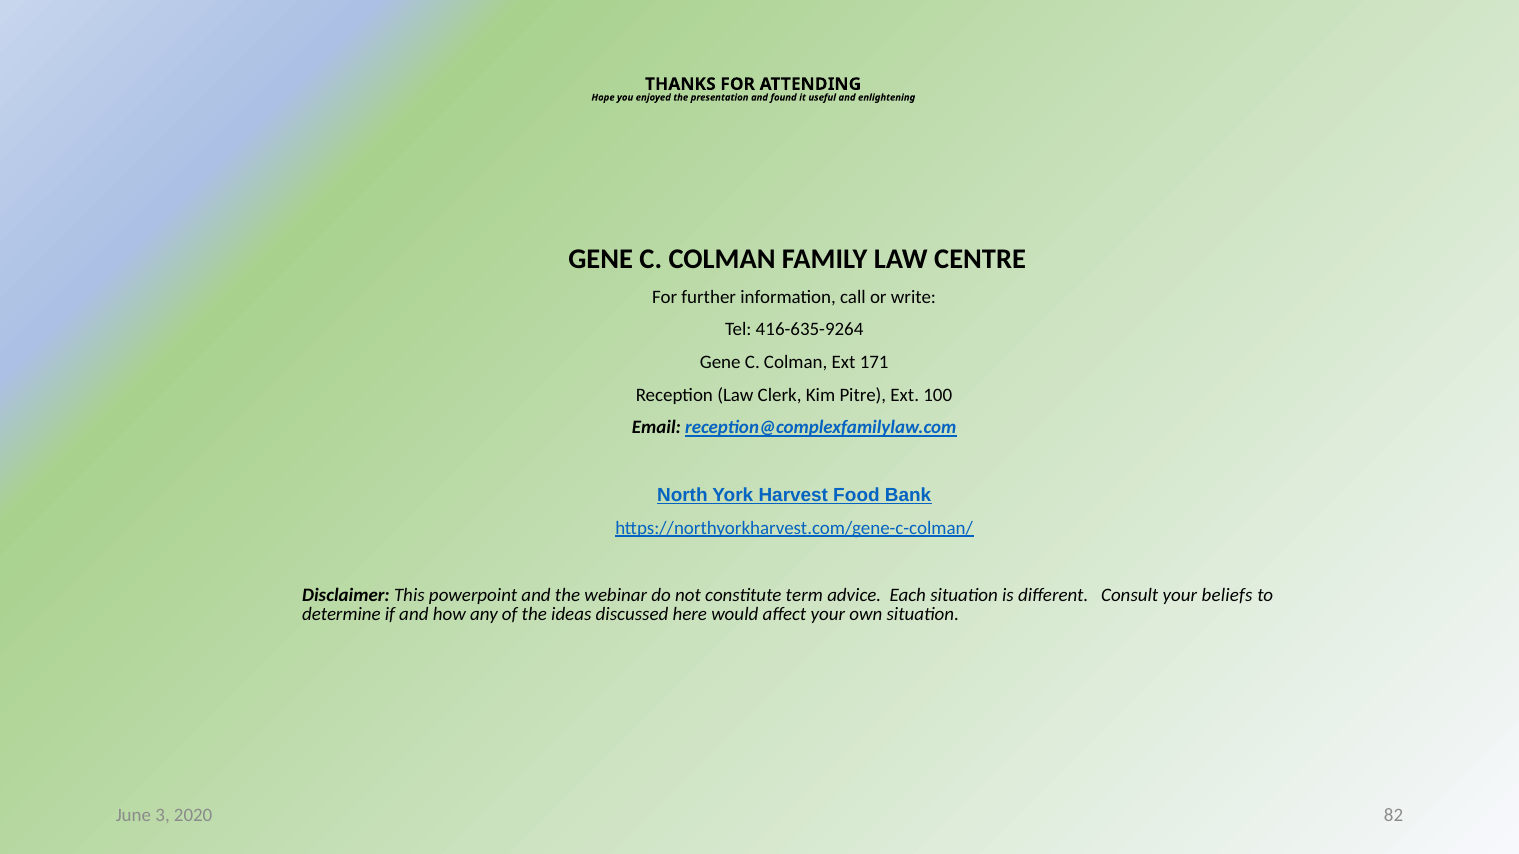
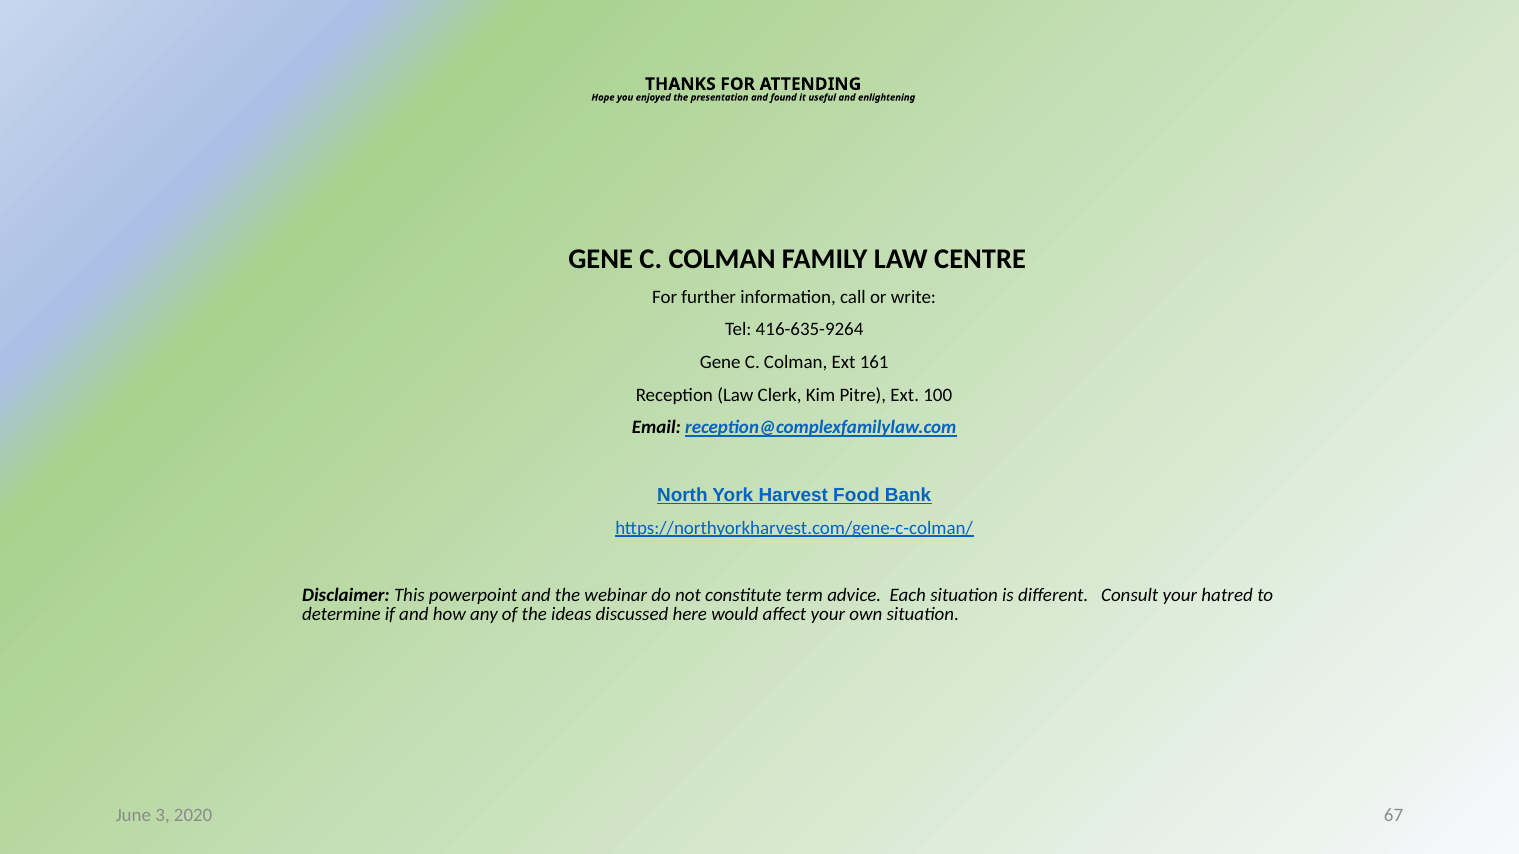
171: 171 -> 161 (874, 362)
beliefs: beliefs -> hatred (1227, 596)
82: 82 -> 67 (1394, 816)
